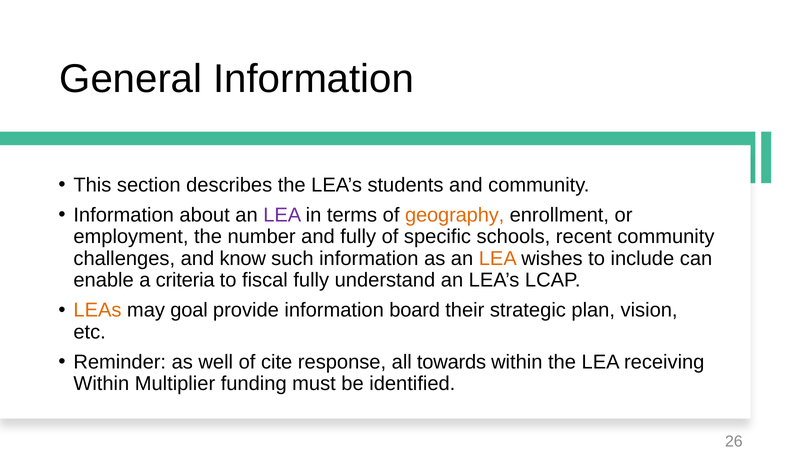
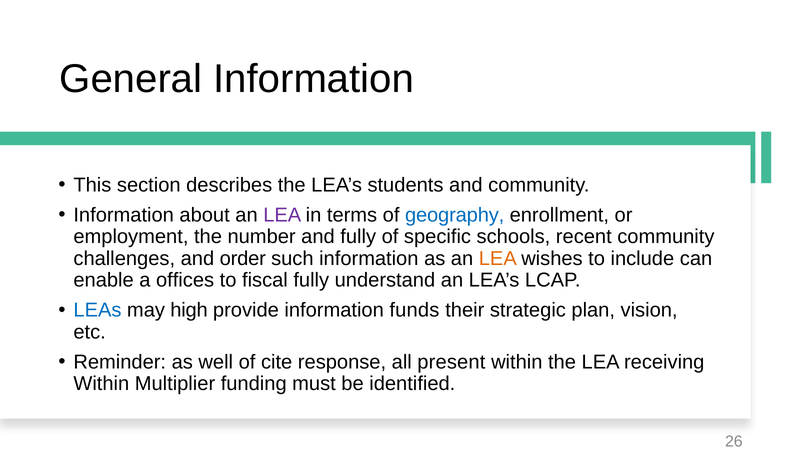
geography colour: orange -> blue (455, 215)
know: know -> order (243, 259)
criteria: criteria -> offices (185, 280)
LEAs colour: orange -> blue (97, 310)
goal: goal -> high (189, 310)
board: board -> funds (414, 310)
towards: towards -> present (451, 362)
